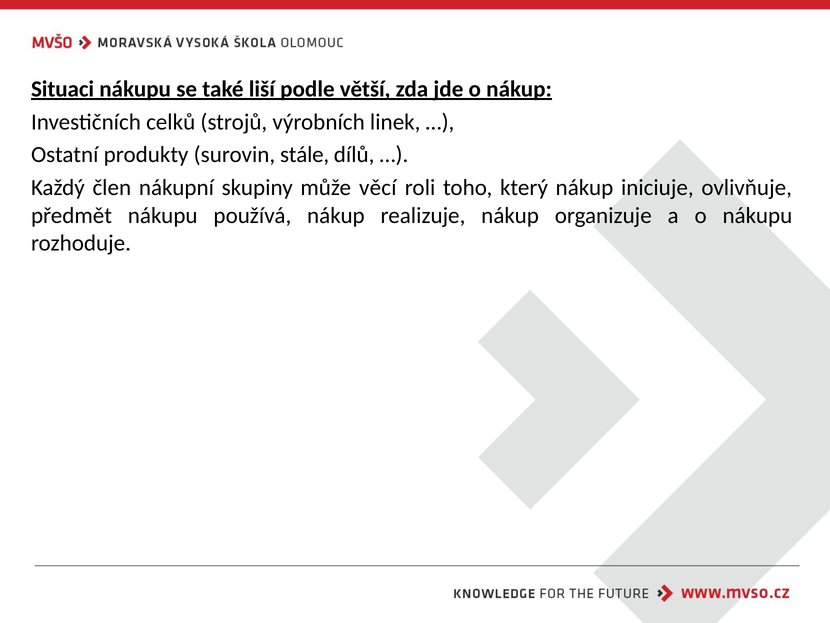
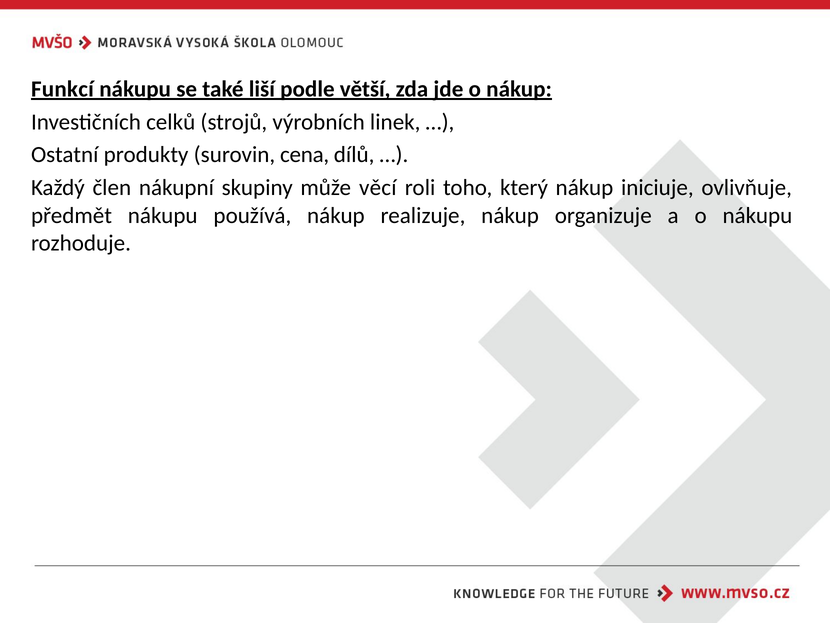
Situaci: Situaci -> Funkcí (62, 89)
stále: stále -> cena (305, 155)
